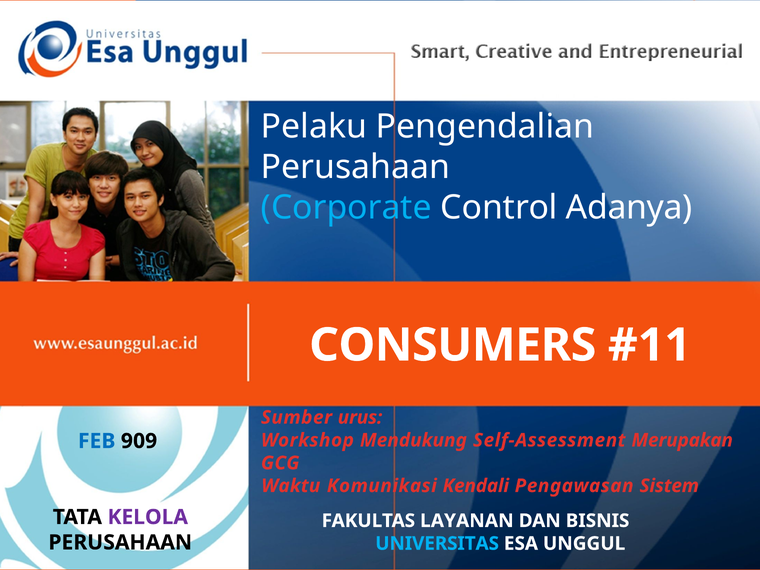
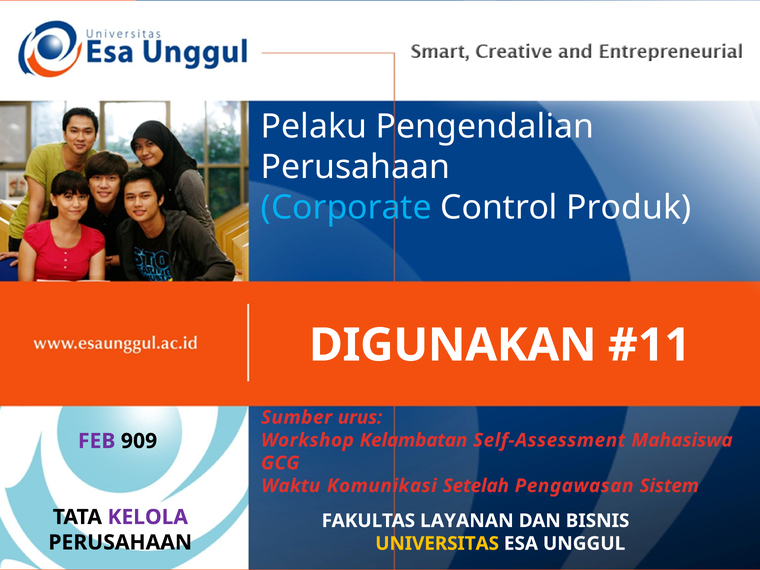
Adanya: Adanya -> Produk (629, 208)
CONSUMERS: CONSUMERS -> DIGUNAKAN (453, 345)
Mendukung: Mendukung -> Kelambatan (414, 440)
Merupakan: Merupakan -> Mahasiswa (682, 440)
FEB colour: blue -> purple (97, 441)
Kendali: Kendali -> Setelah (476, 486)
UNIVERSITAS colour: light blue -> yellow (437, 544)
